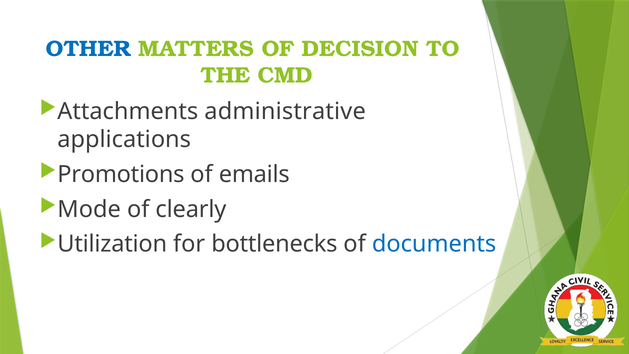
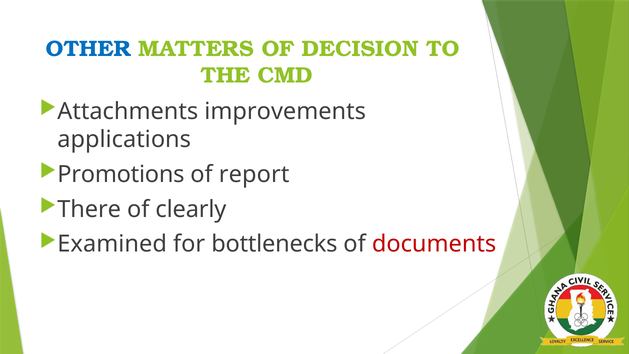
administrative: administrative -> improvements (285, 111)
emails: emails -> report (254, 174)
Mode: Mode -> There (89, 209)
Utilization: Utilization -> Examined (112, 244)
documents colour: blue -> red (434, 244)
